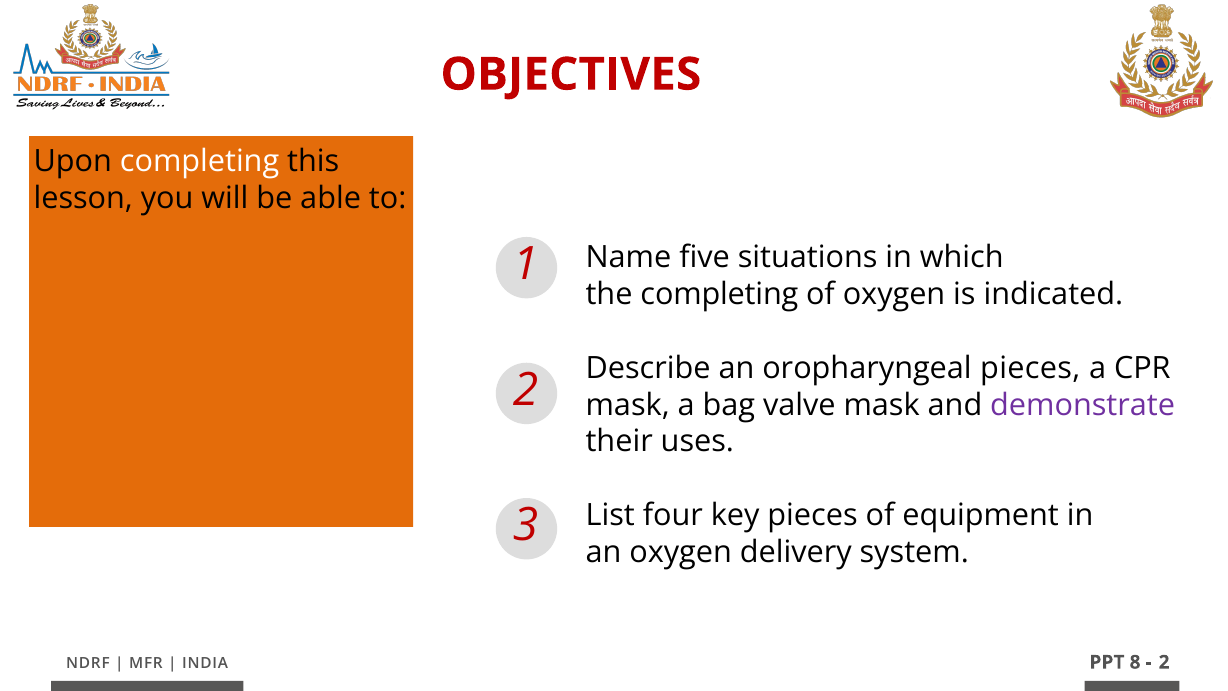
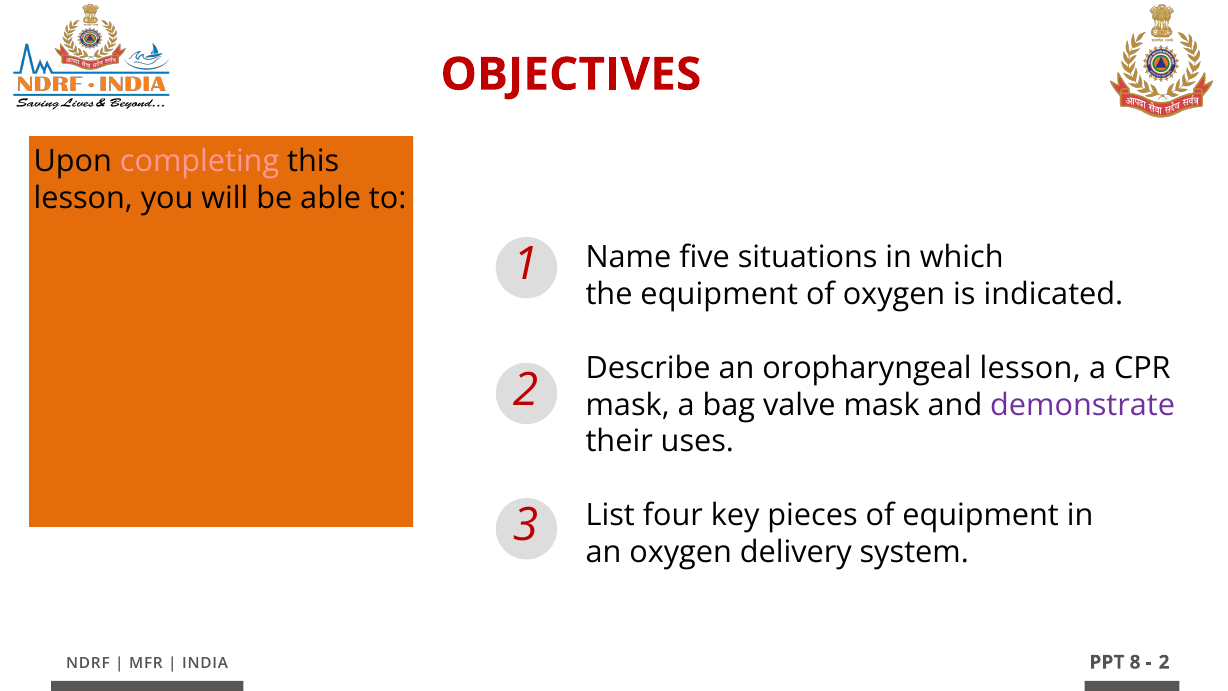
completing colour: white -> pink (200, 161)
the completing: completing -> equipment (719, 294)
oropharyngeal pieces: pieces -> lesson (1030, 368)
